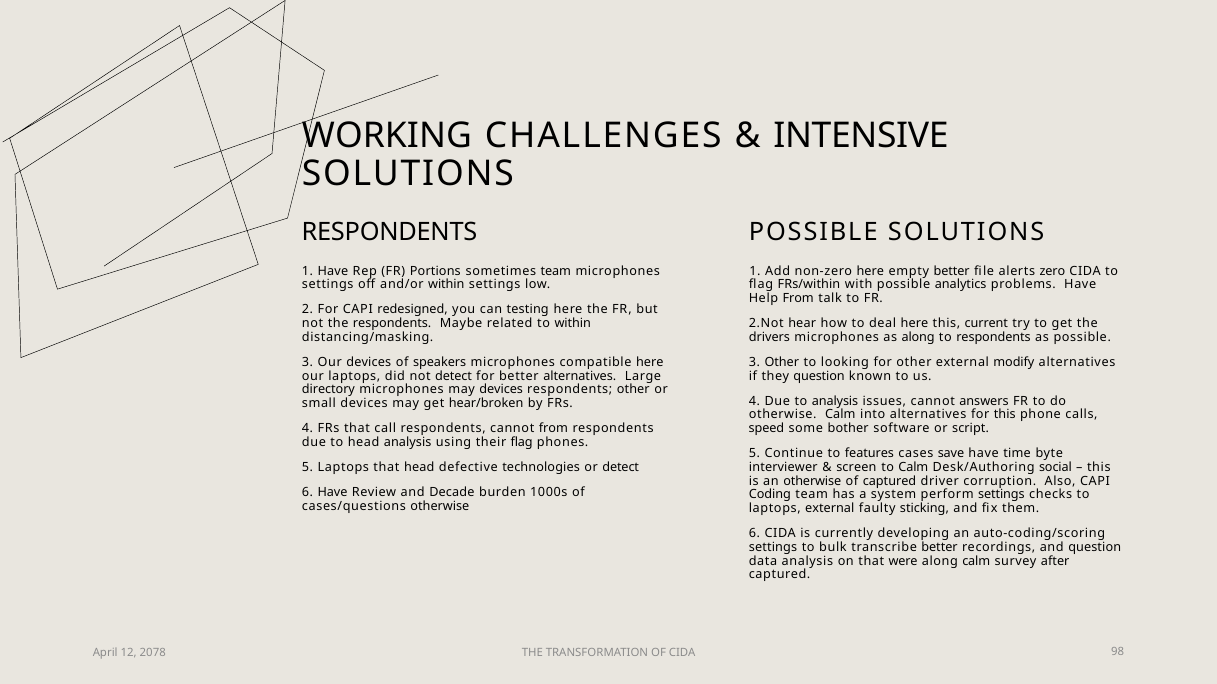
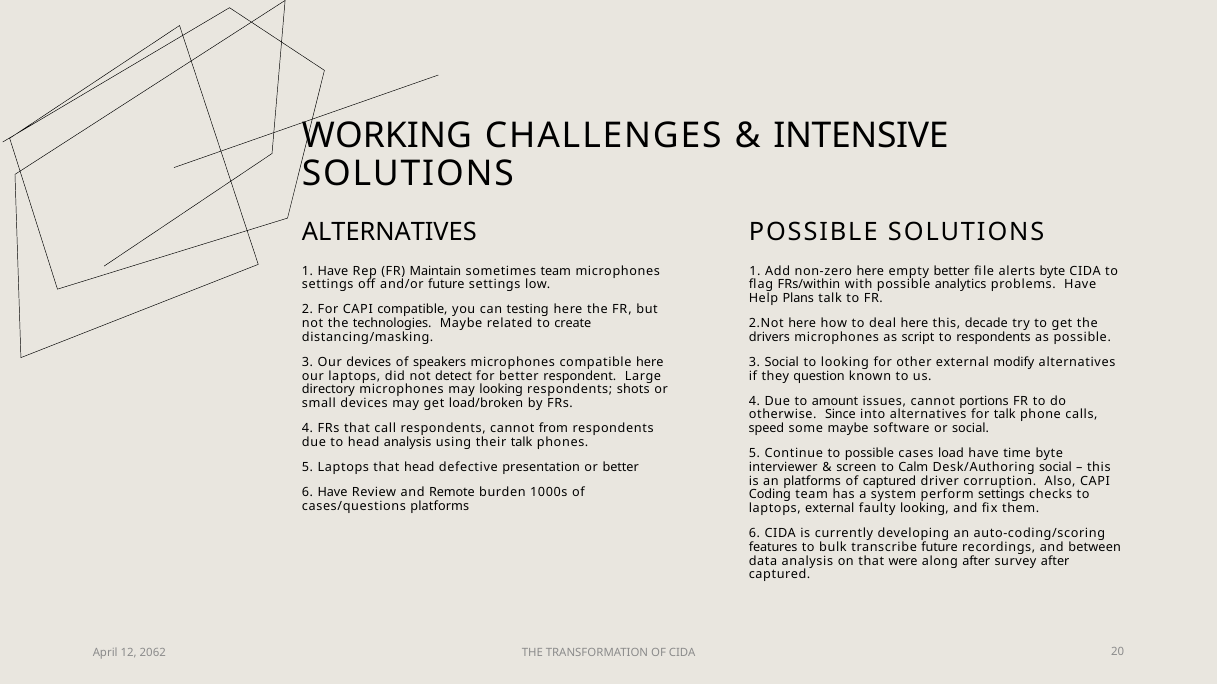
RESPONDENTS: RESPONDENTS -> ALTERNATIVES (389, 232)
Portions: Portions -> Maintain (435, 271)
alerts zero: zero -> byte (1052, 271)
and/or within: within -> future (446, 285)
Help From: From -> Plans (798, 298)
CAPI redesigned: redesigned -> compatible (412, 310)
the respondents: respondents -> technologies (392, 324)
to within: within -> create (573, 324)
2.Not hear: hear -> here (802, 324)
current: current -> decade (986, 324)
as along: along -> script (918, 337)
3 Other: Other -> Social (782, 362)
better alternatives: alternatives -> respondent (580, 376)
may devices: devices -> looking (501, 390)
respondents other: other -> shots (633, 390)
to analysis: analysis -> amount (835, 401)
answers: answers -> portions (984, 401)
hear/broken: hear/broken -> load/broken (486, 404)
otherwise Calm: Calm -> Since (840, 415)
for this: this -> talk (1005, 415)
some bother: bother -> maybe (848, 429)
or script: script -> social (971, 429)
their flag: flag -> talk (522, 442)
to features: features -> possible (869, 454)
save: save -> load (951, 454)
technologies: technologies -> presentation (541, 468)
or detect: detect -> better (621, 468)
an otherwise: otherwise -> platforms (812, 481)
Decade: Decade -> Remote (452, 493)
cases/questions otherwise: otherwise -> platforms (440, 506)
faulty sticking: sticking -> looking (924, 509)
settings: settings -> features (773, 548)
transcribe better: better -> future (940, 548)
and question: question -> between (1095, 548)
along calm: calm -> after (976, 561)
2078: 2078 -> 2062 (153, 653)
98: 98 -> 20 (1118, 653)
